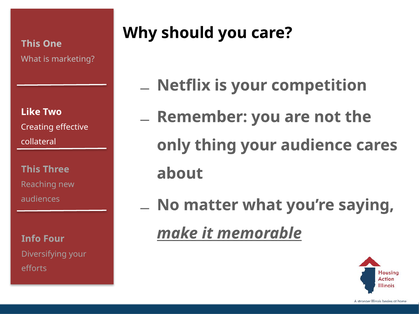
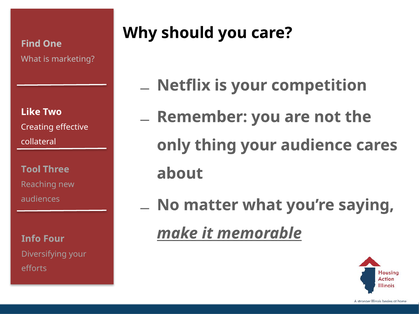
This: This -> Find (31, 44)
This: This -> Tool (31, 169)
